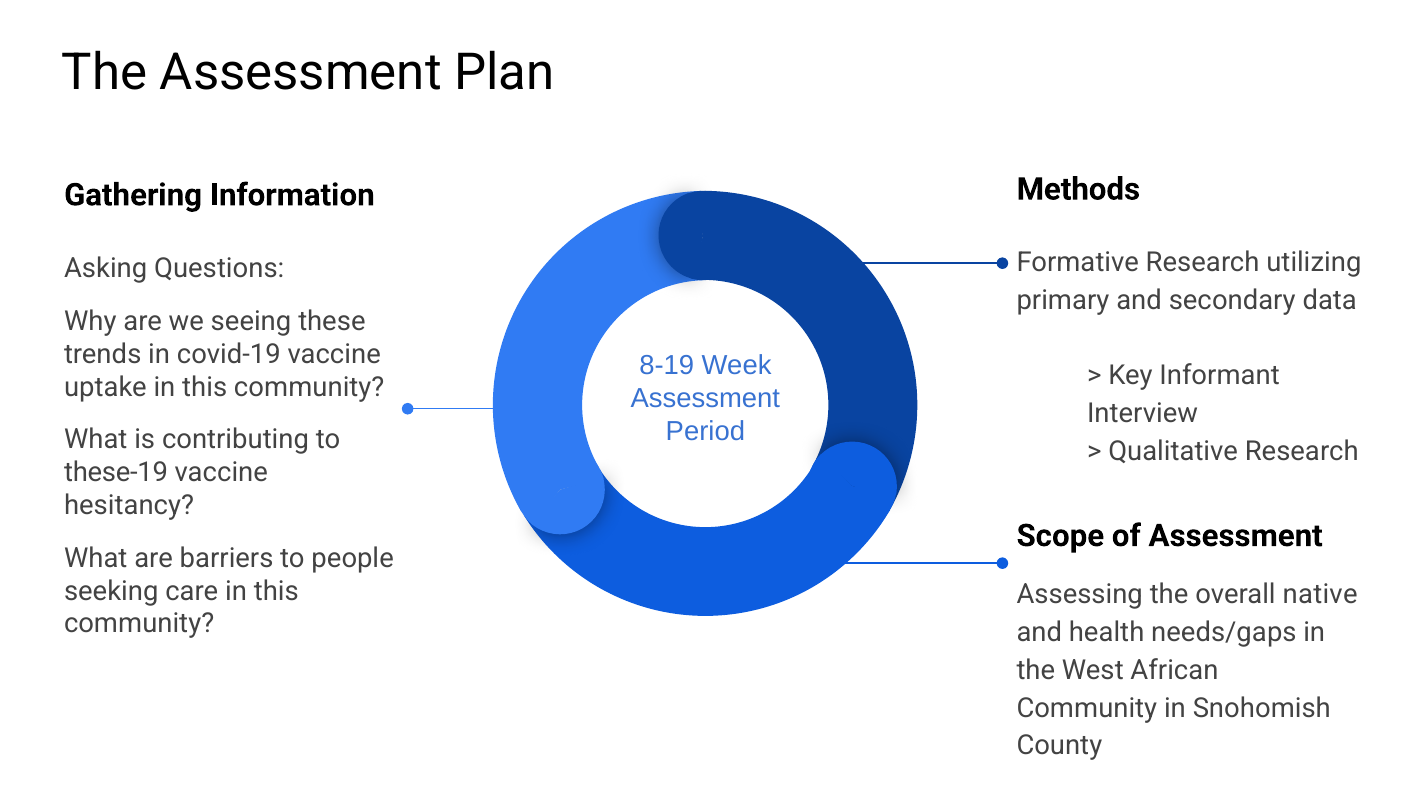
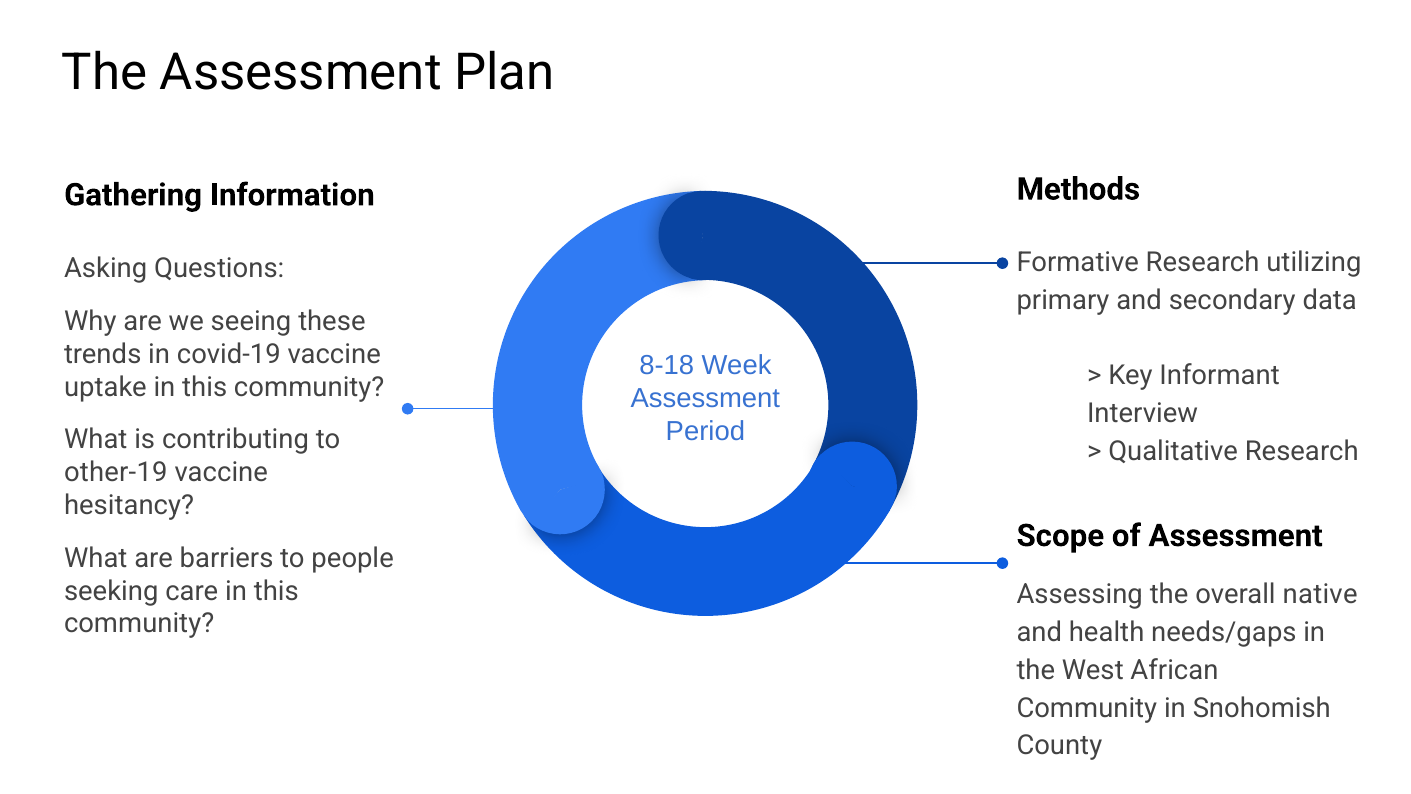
8-19: 8-19 -> 8-18 (667, 365)
these-19: these-19 -> other-19 (116, 472)
